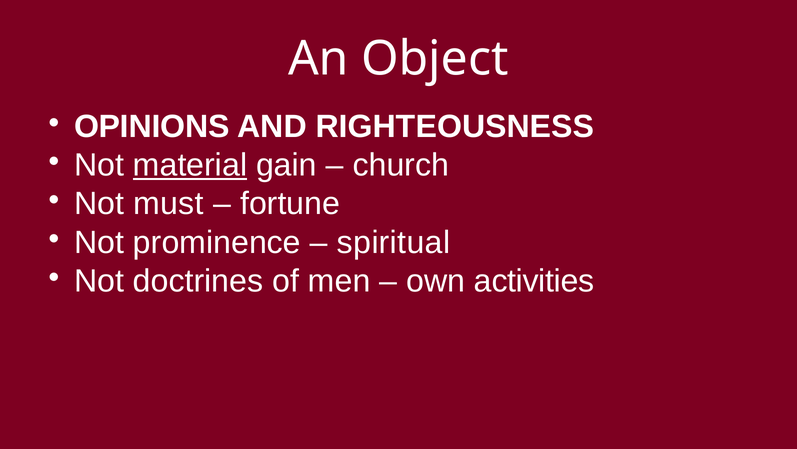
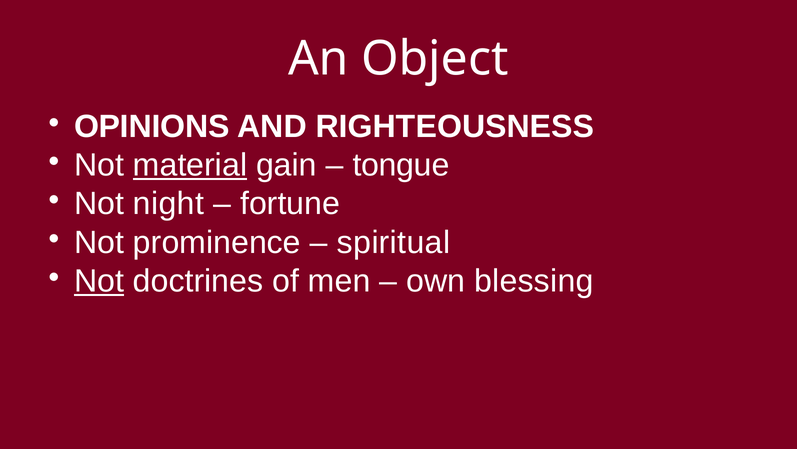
church: church -> tongue (401, 165)
must: must -> night (168, 204)
Not underline: none -> present (99, 281)
activities: activities -> blessing (534, 281)
